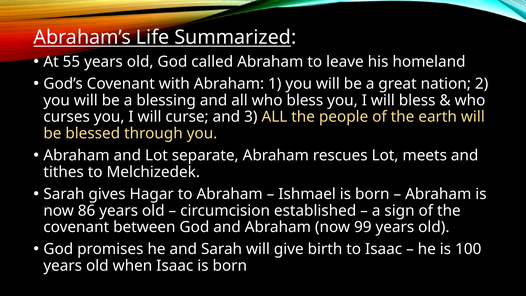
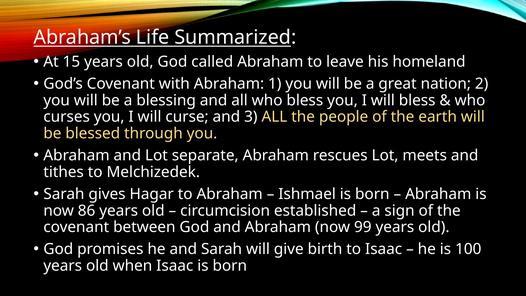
55: 55 -> 15 (71, 62)
